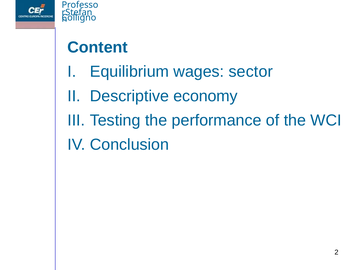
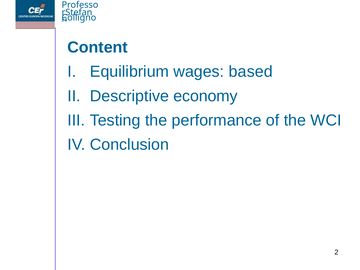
sector: sector -> based (251, 72)
